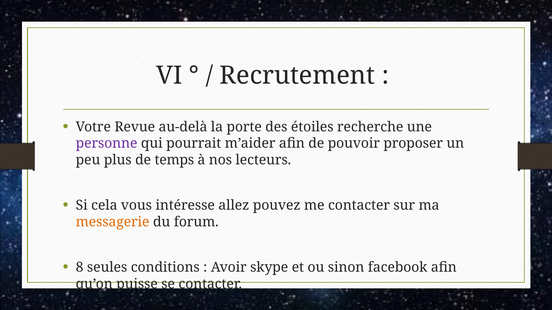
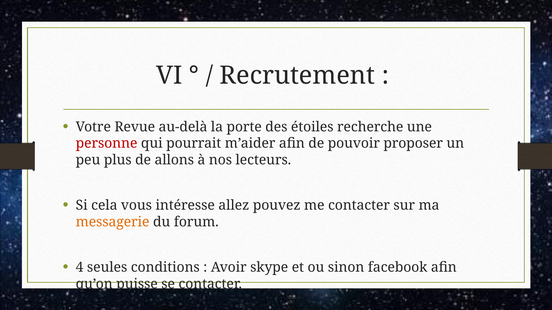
personne colour: purple -> red (107, 144)
temps: temps -> allons (174, 160)
8: 8 -> 4 (80, 268)
